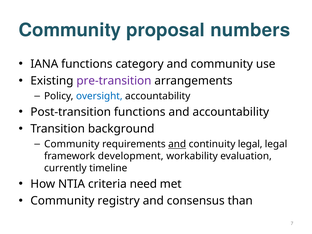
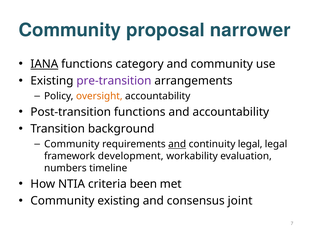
numbers: numbers -> narrower (250, 30)
IANA underline: none -> present (44, 64)
oversight colour: blue -> orange (99, 96)
currently: currently -> numbers (65, 168)
need: need -> been (143, 184)
Community registry: registry -> existing (119, 201)
than: than -> joint (240, 201)
